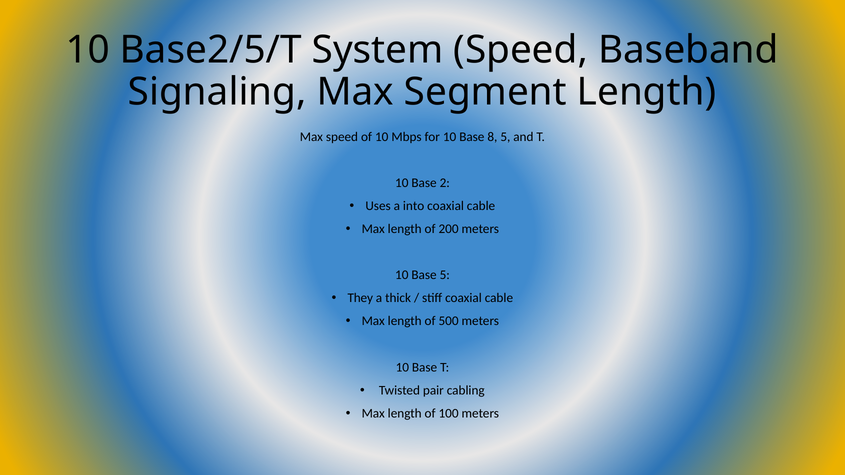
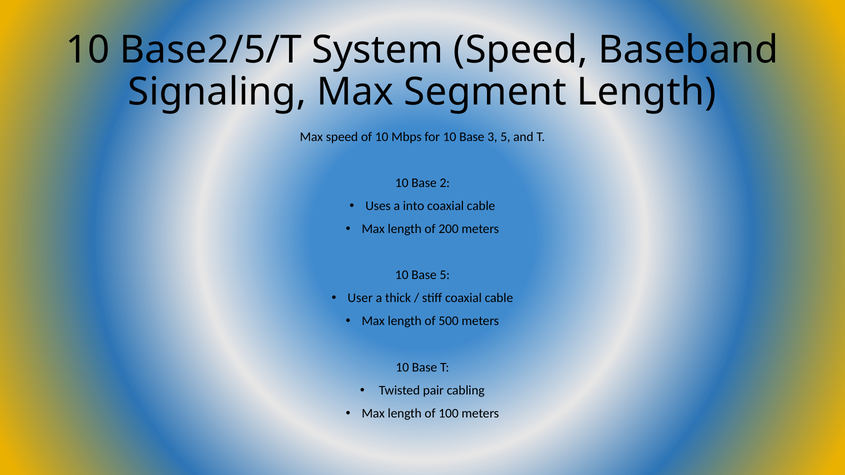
8: 8 -> 3 (492, 137)
They: They -> User (360, 298)
